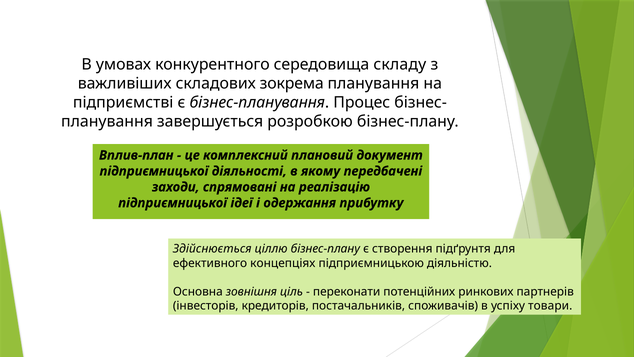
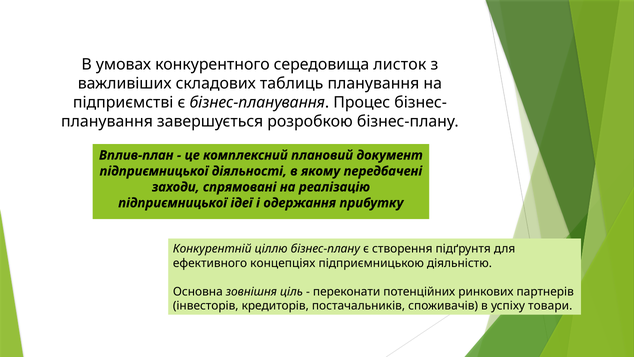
складу: складу -> листок (400, 65)
зокрема: зокрема -> таблиць (292, 84)
Здійснюється: Здійснюється -> Конкурентній (212, 249)
